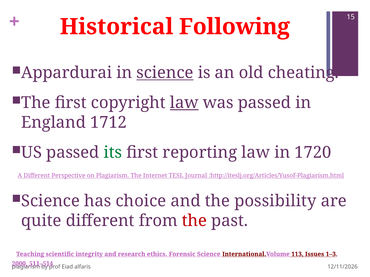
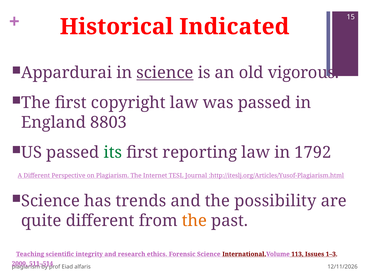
Following: Following -> Indicated (234, 27)
cheating: cheating -> vigorous (303, 73)
law underline: present -> none (184, 103)
1712: 1712 -> 8803 (109, 123)
1720: 1720 -> 1792 (313, 153)
choice: choice -> trends (141, 201)
the colour: red -> orange (194, 221)
